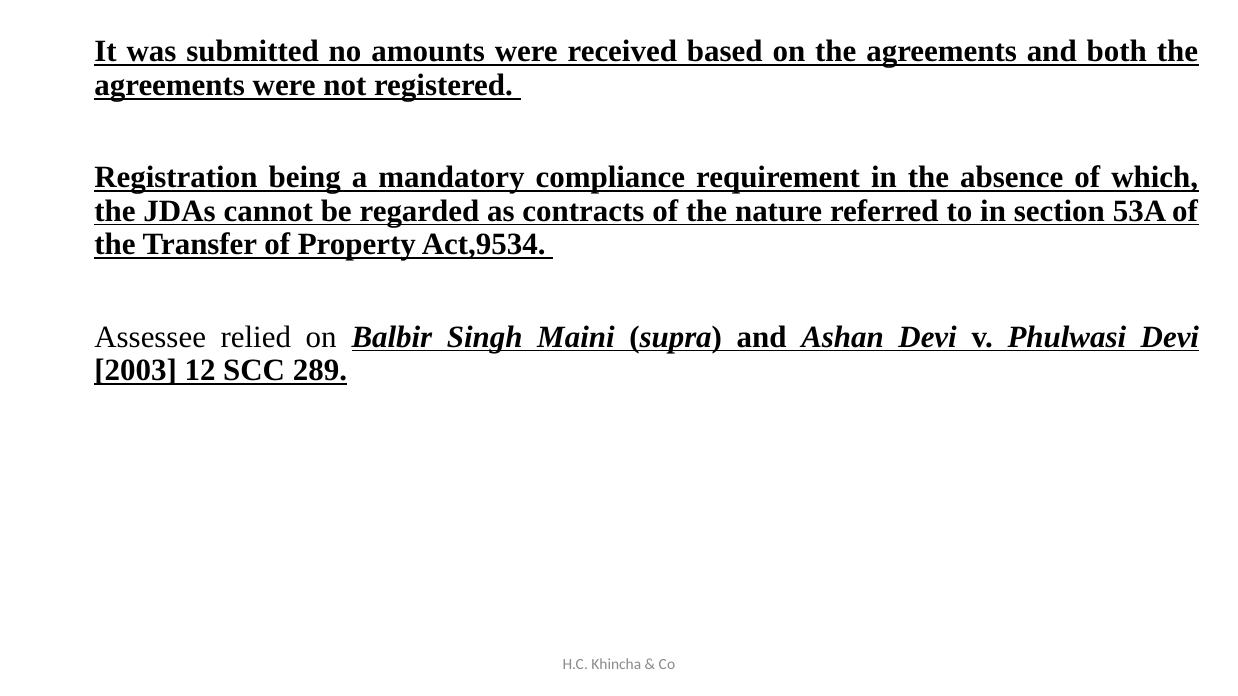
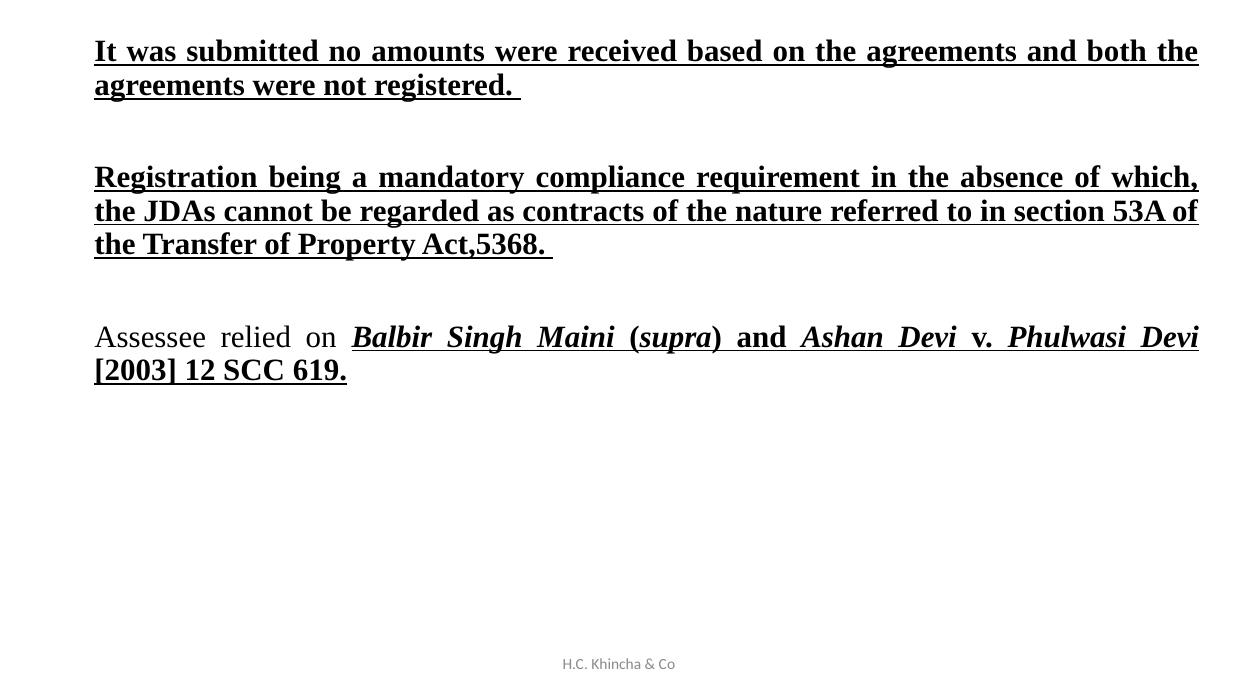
Act,9534: Act,9534 -> Act,5368 (484, 244)
289: 289 -> 619 (320, 371)
